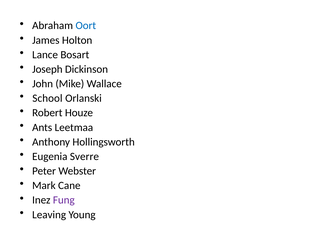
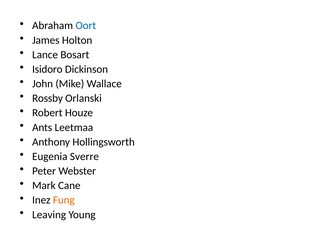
Joseph: Joseph -> Isidoro (47, 69)
School: School -> Rossby (48, 98)
Fung colour: purple -> orange (64, 200)
